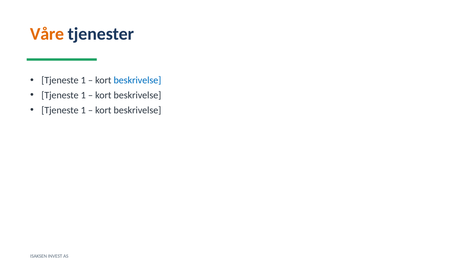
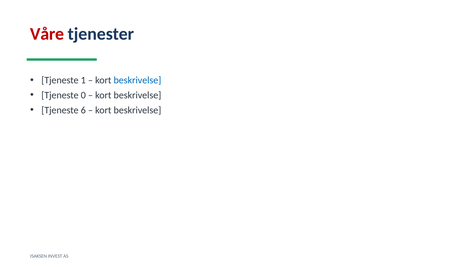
Våre colour: orange -> red (47, 34)
1: 1 -> 0 (83, 95)
1: 1 -> 6 (83, 110)
